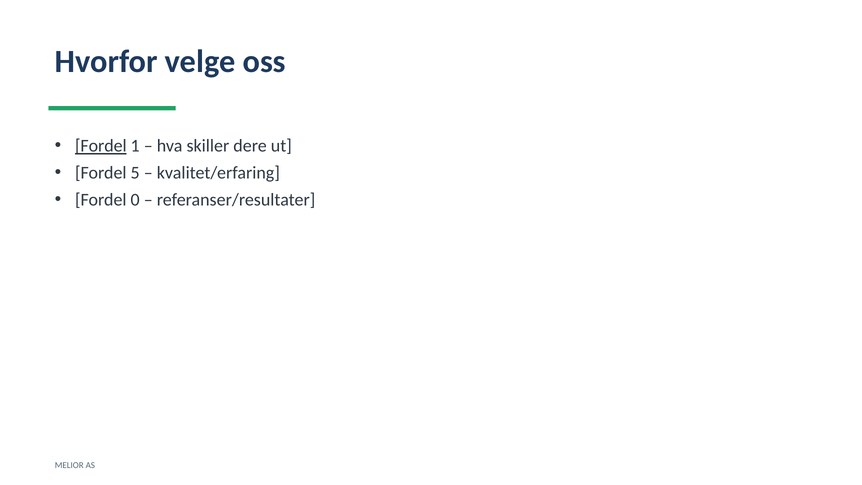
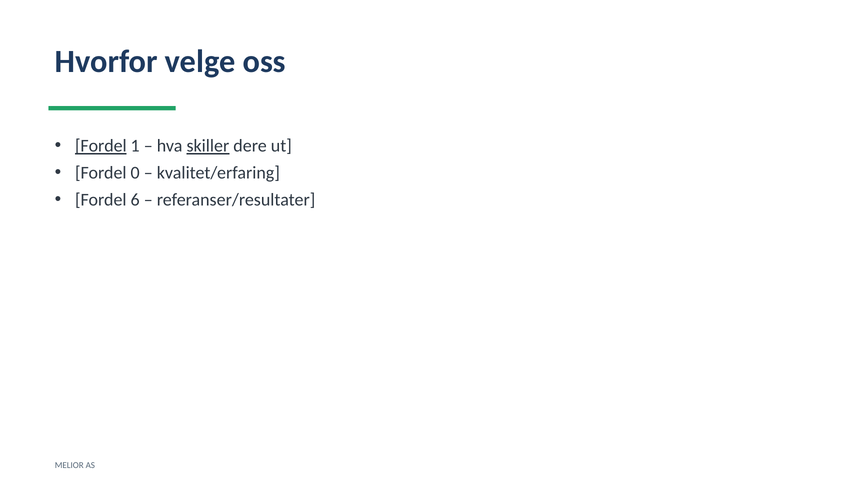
skiller underline: none -> present (208, 146)
5: 5 -> 0 (135, 173)
0: 0 -> 6 (135, 200)
